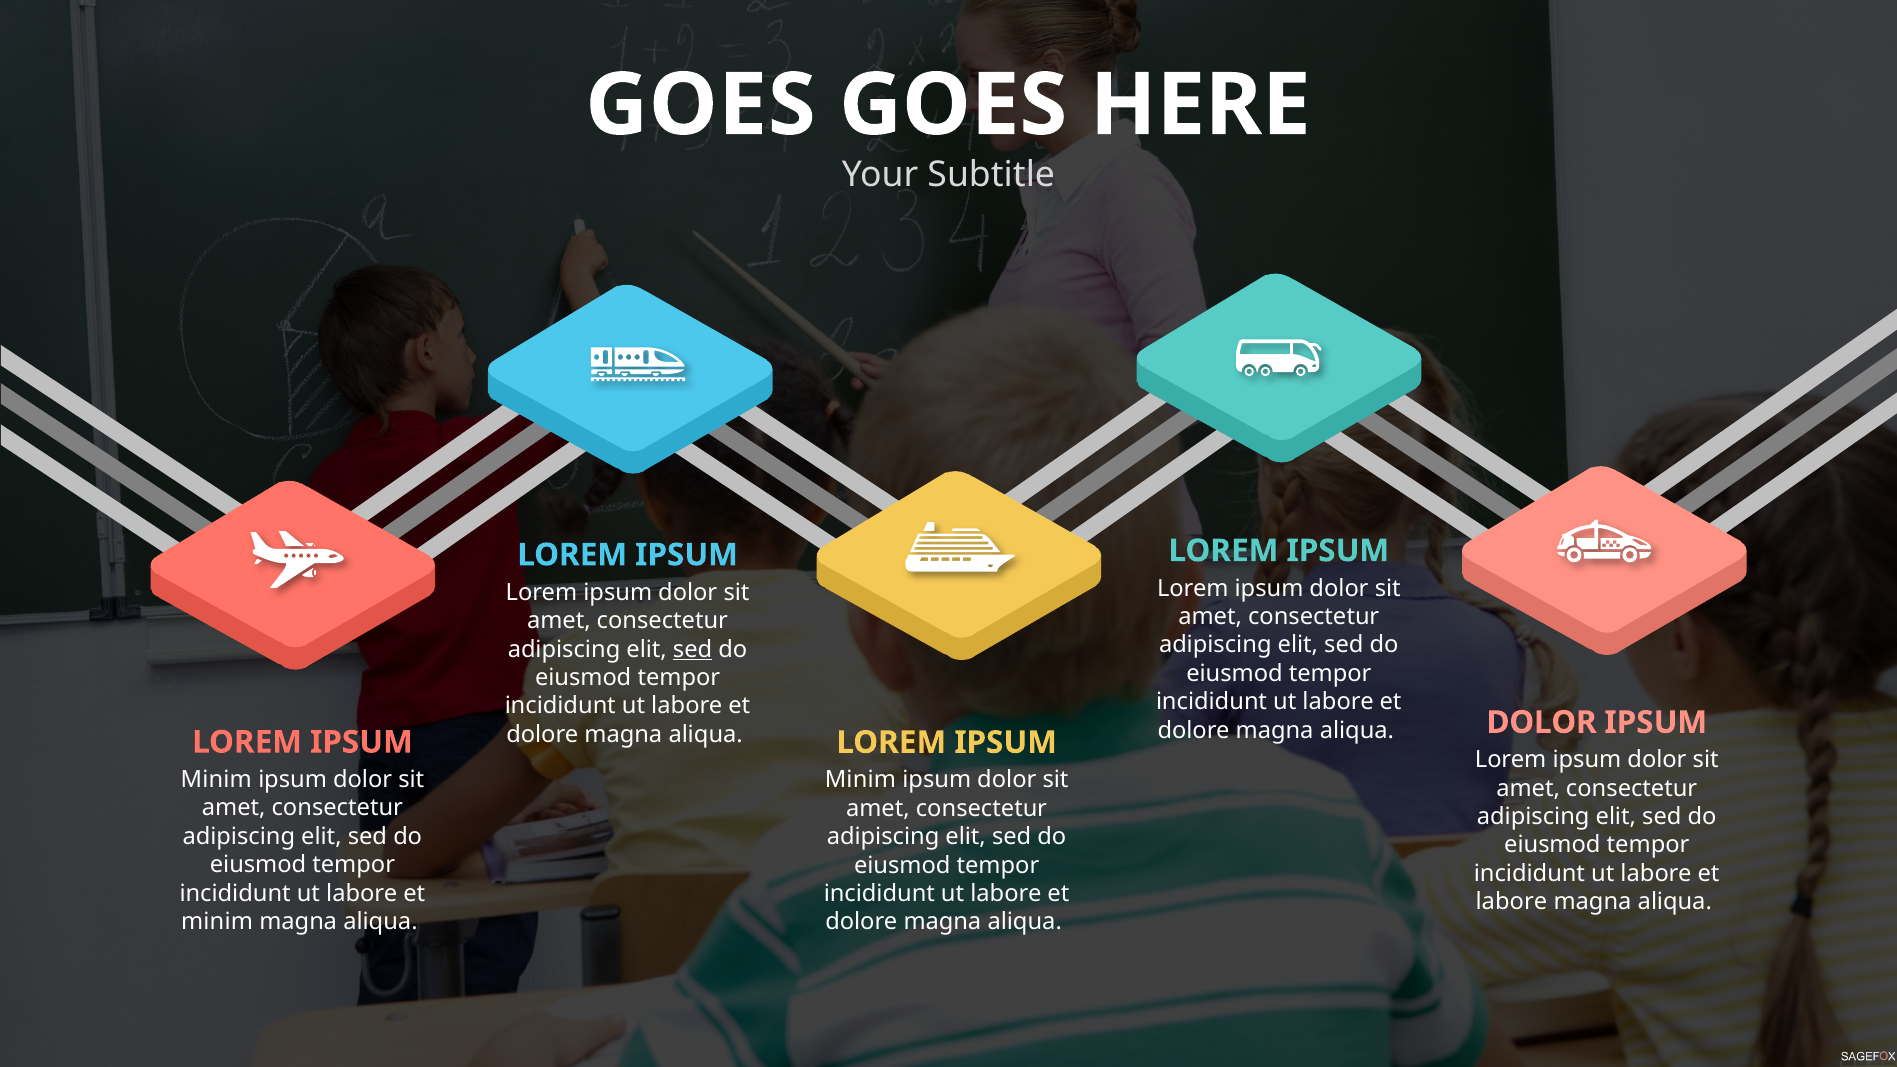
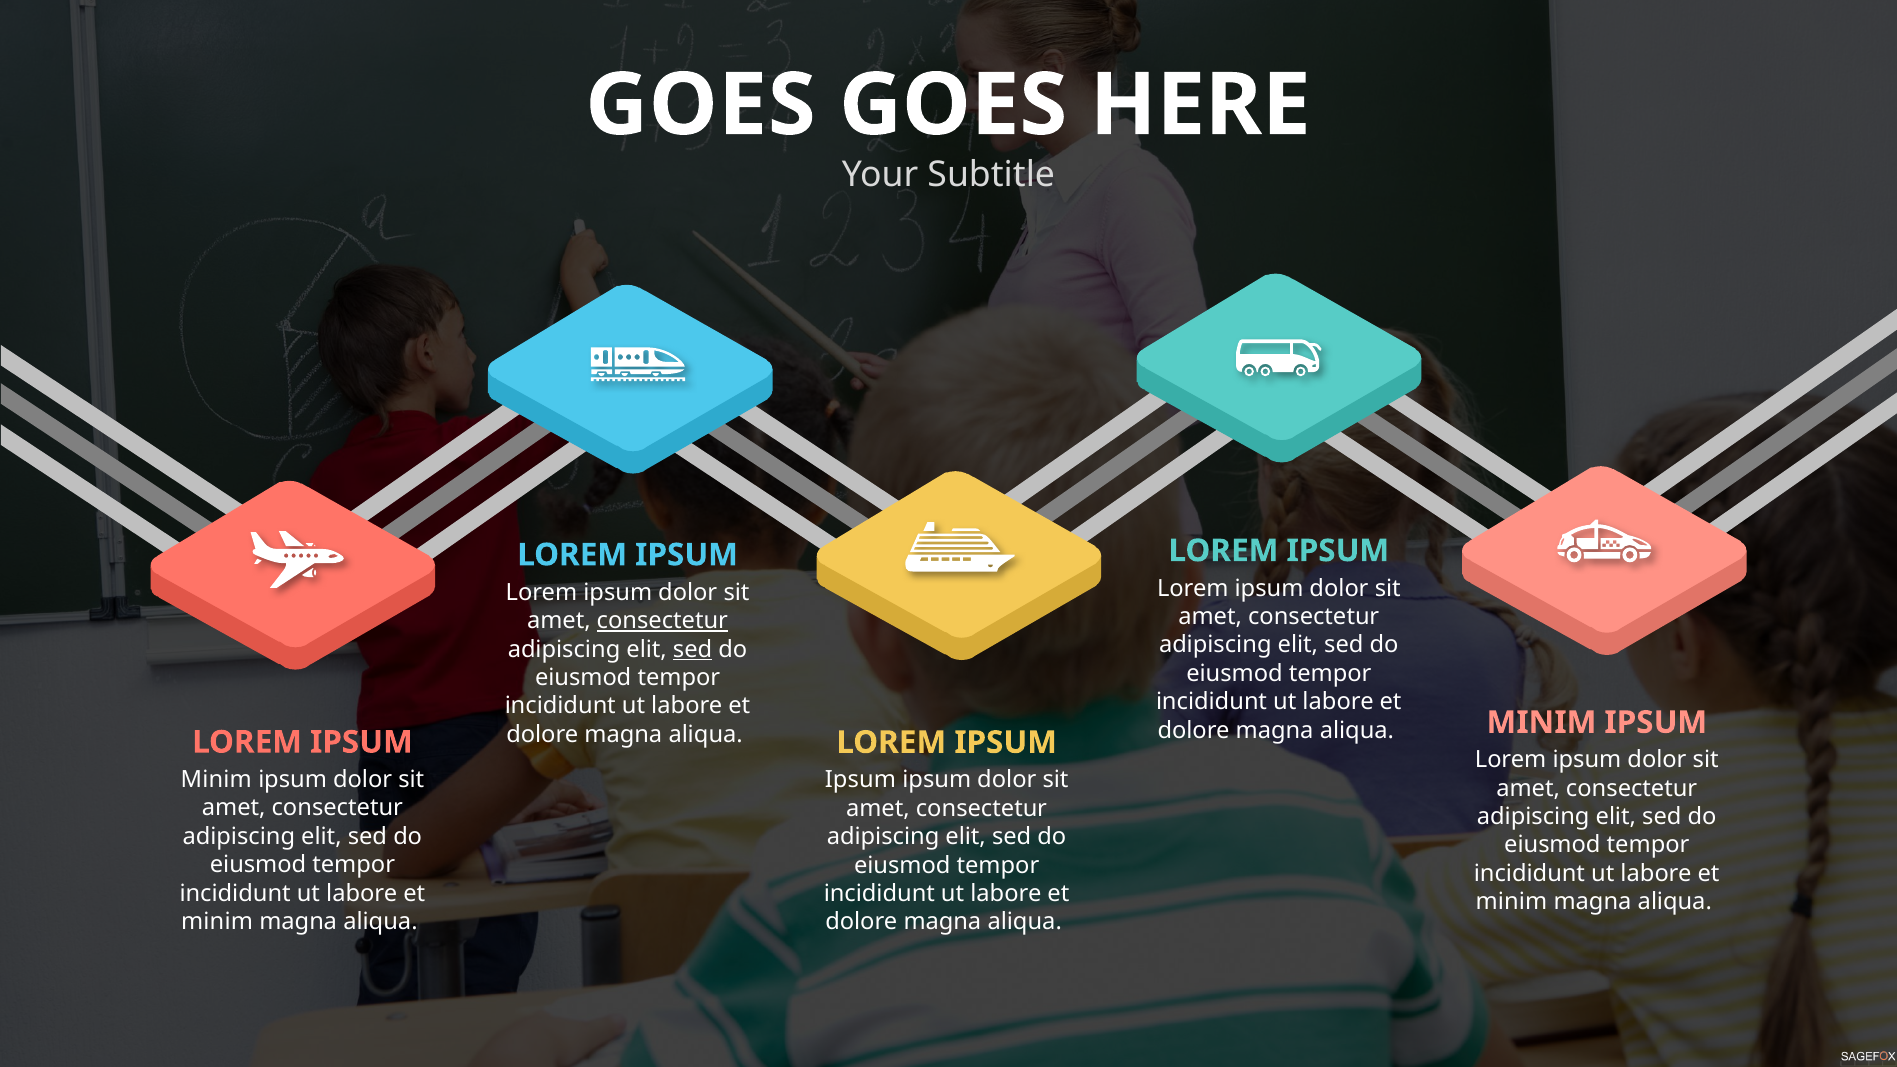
consectetur underline: none -> present (662, 621)
aliqua DOLOR: DOLOR -> MINIM (1541, 722)
Minim: Minim -> Ipsum (860, 780)
labore: labore -> minim (1511, 902)
